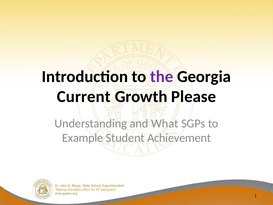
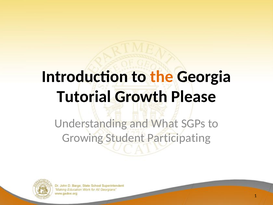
the colour: purple -> orange (162, 76)
Current: Current -> Tutorial (84, 96)
Example: Example -> Growing (83, 138)
Achievement: Achievement -> Participating (179, 138)
